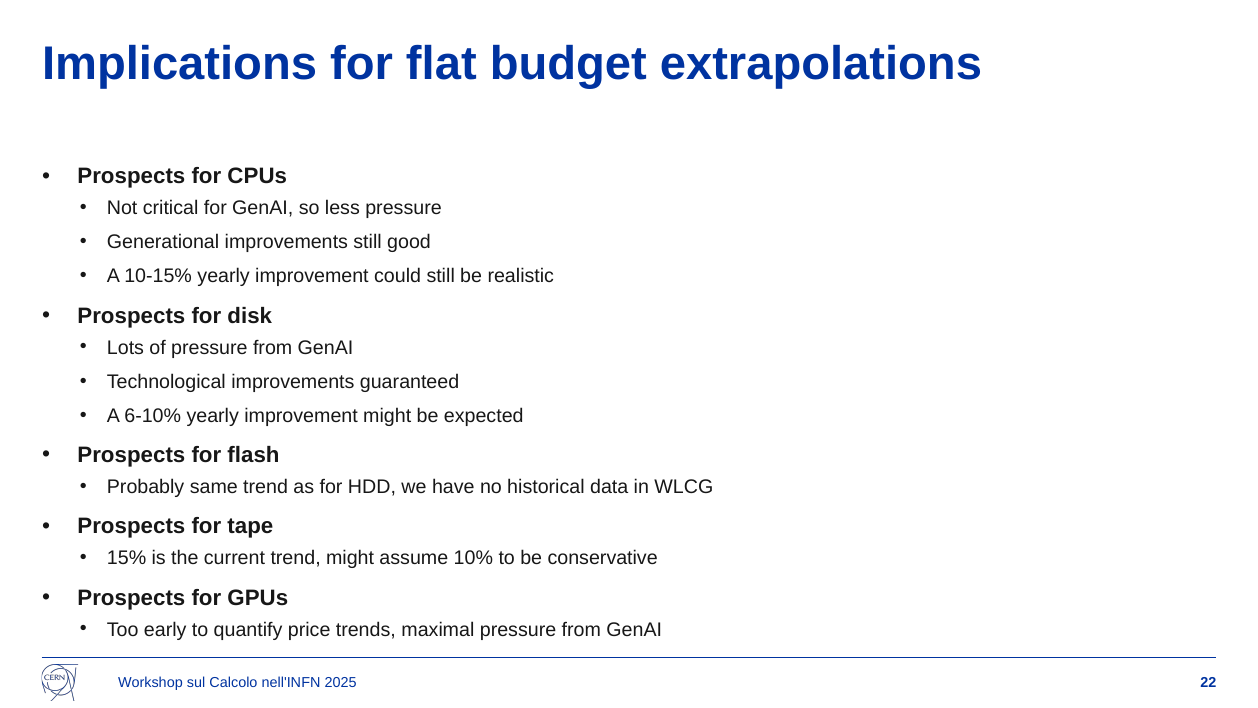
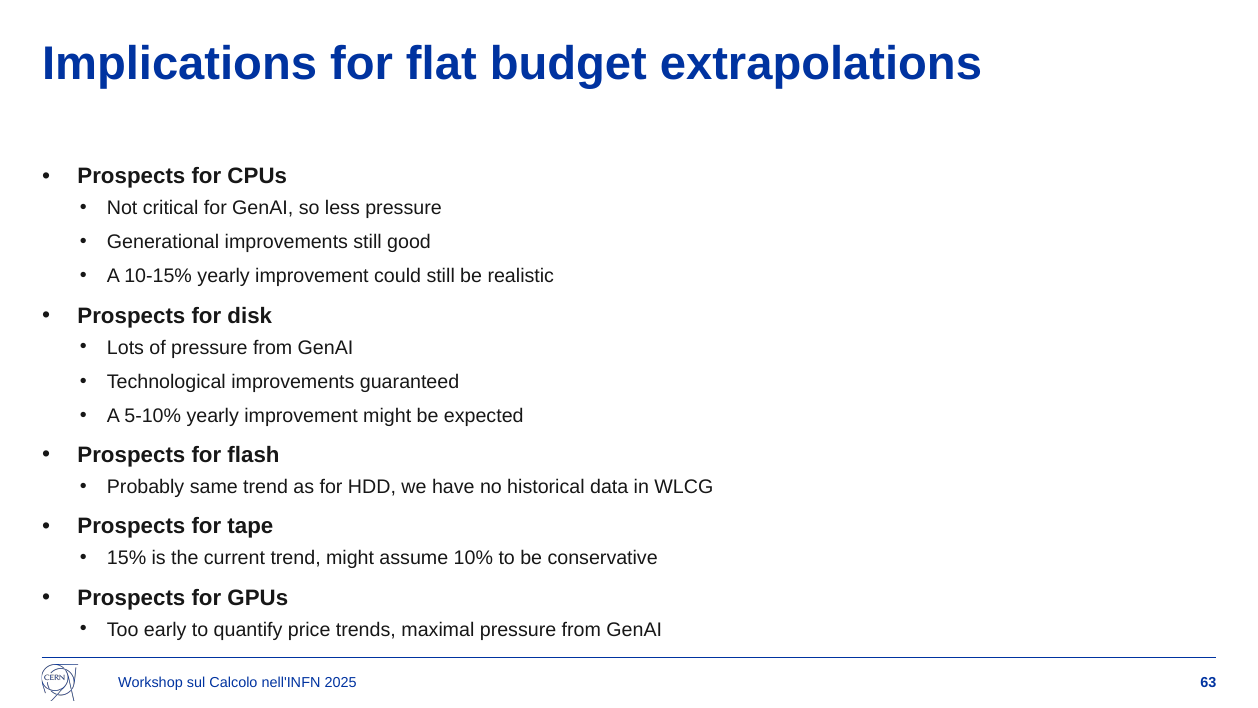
6-10%: 6-10% -> 5-10% (153, 416)
22: 22 -> 63 (1208, 683)
